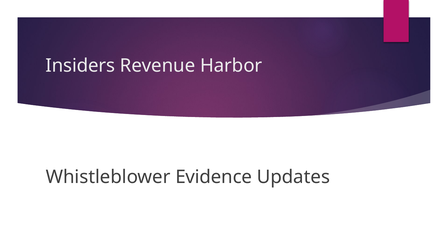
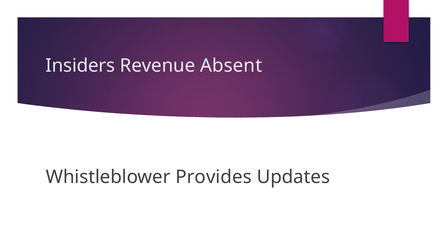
Harbor: Harbor -> Absent (231, 66)
Evidence: Evidence -> Provides (214, 177)
